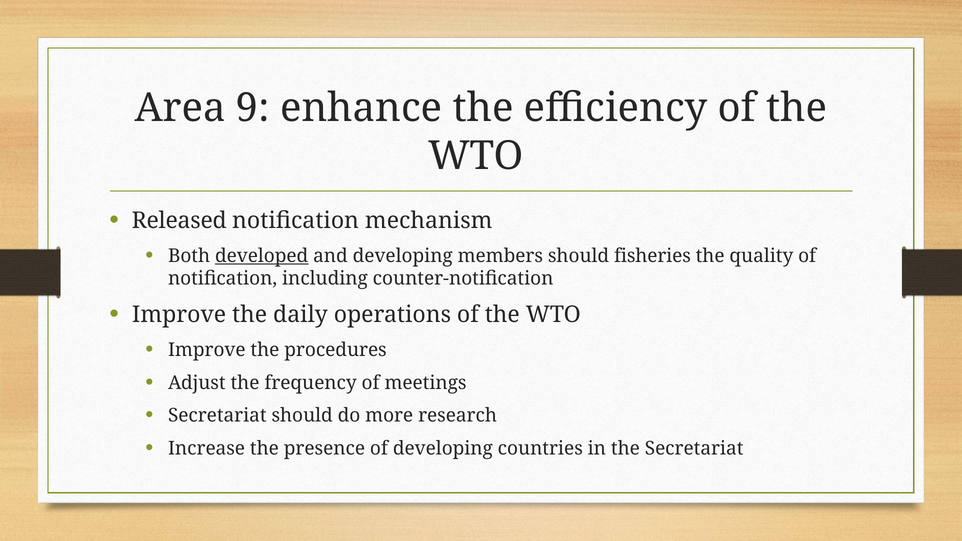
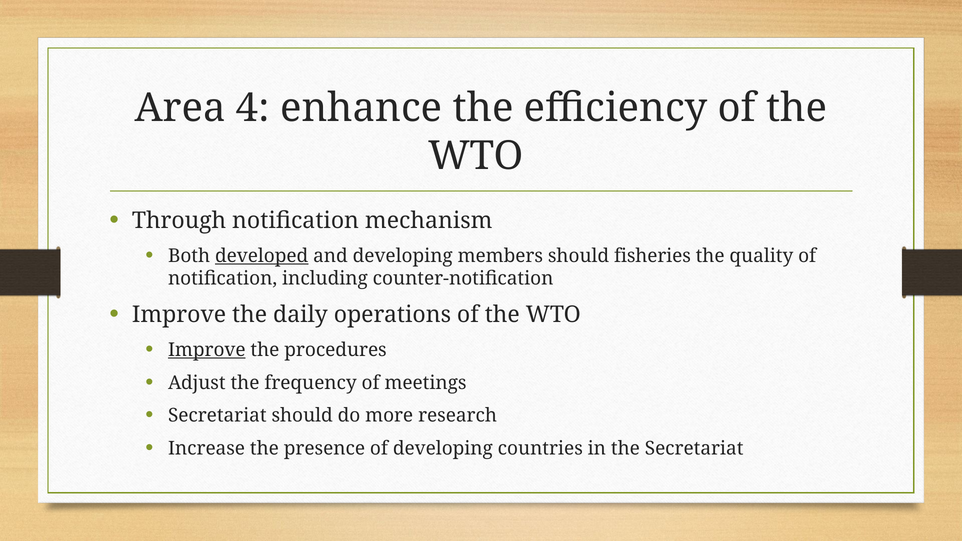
9: 9 -> 4 (253, 108)
Released: Released -> Through (179, 221)
Improve underline: none -> present (207, 350)
